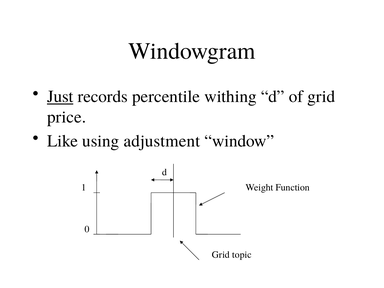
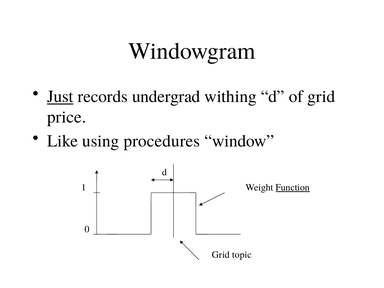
percentile: percentile -> undergrad (166, 97)
adjustment: adjustment -> procedures (162, 141)
Function underline: none -> present (293, 188)
